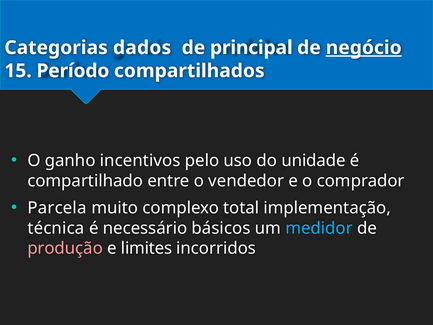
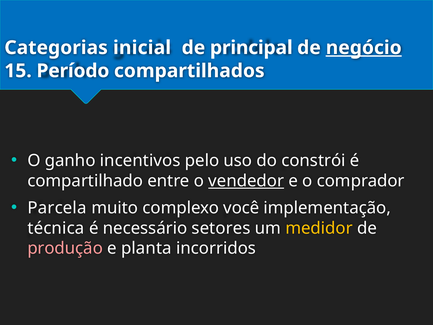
dados: dados -> inicial (142, 48)
unidade: unidade -> constrói (313, 160)
vendedor underline: none -> present (246, 181)
total: total -> você (241, 208)
básicos: básicos -> setores (221, 228)
medidor colour: light blue -> yellow (319, 228)
limites: limites -> planta (146, 248)
